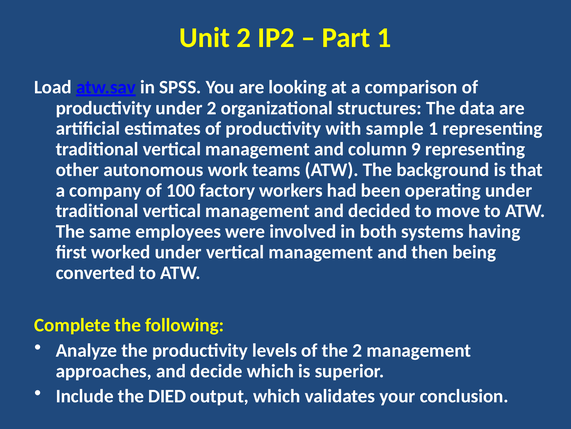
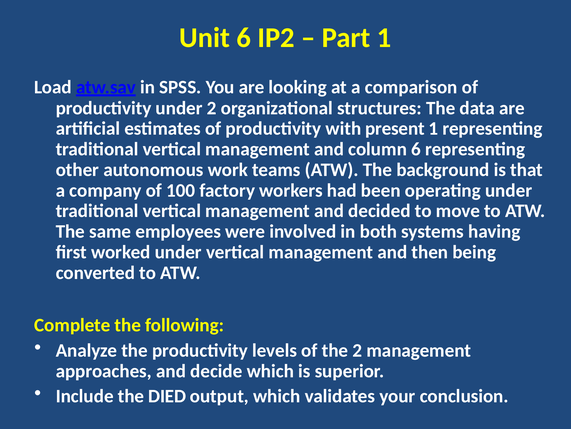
Unit 2: 2 -> 6 (244, 38)
sample: sample -> present (395, 128)
column 9: 9 -> 6 (416, 149)
